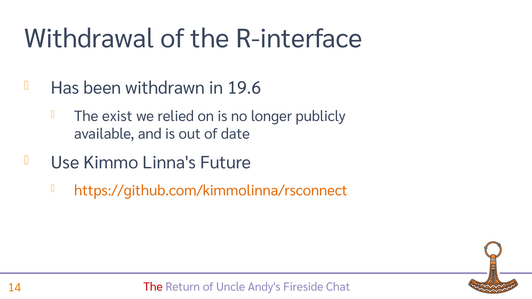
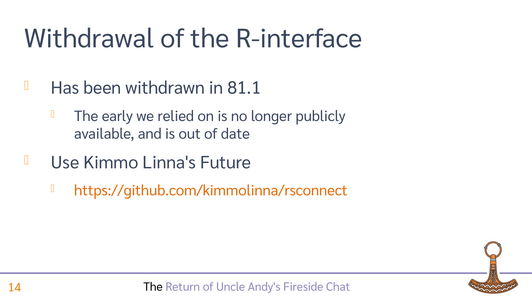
19.6: 19.6 -> 81.1 (244, 88)
exist: exist -> early (117, 116)
The colour: red -> black (153, 287)
